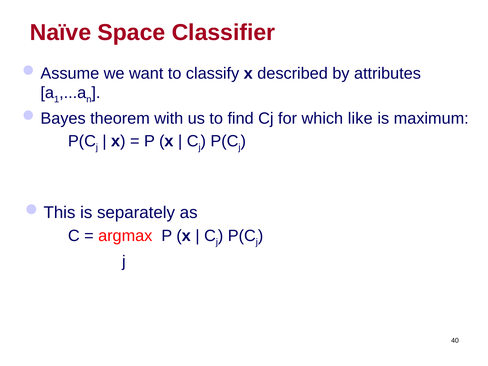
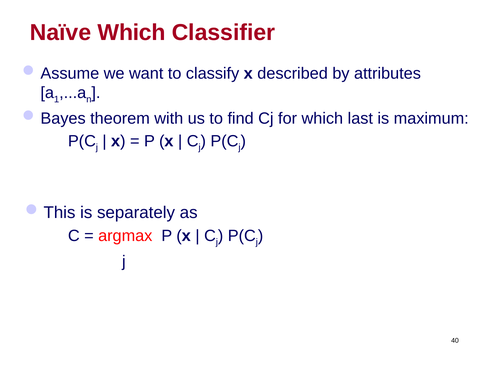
Naïve Space: Space -> Which (132, 32)
like: like -> last (360, 118)
